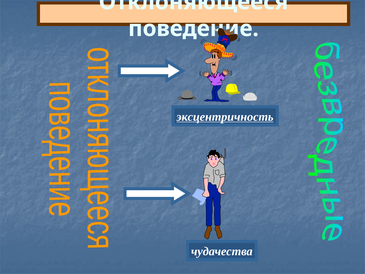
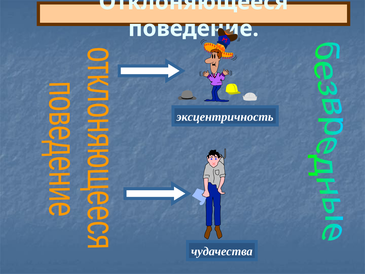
эксцентричность underline: present -> none (225, 117)
